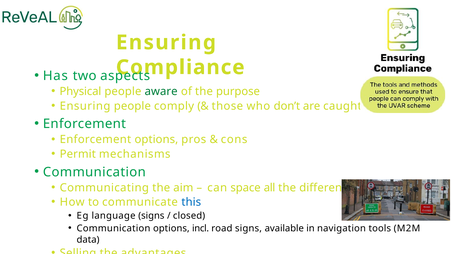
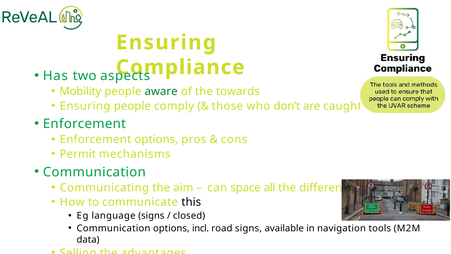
Physical: Physical -> Mobility (80, 91)
purpose: purpose -> towards (238, 91)
this colour: blue -> black (191, 202)
